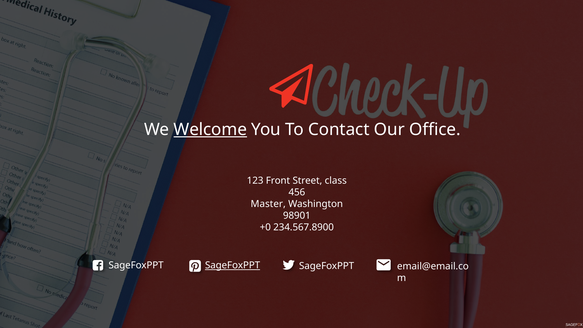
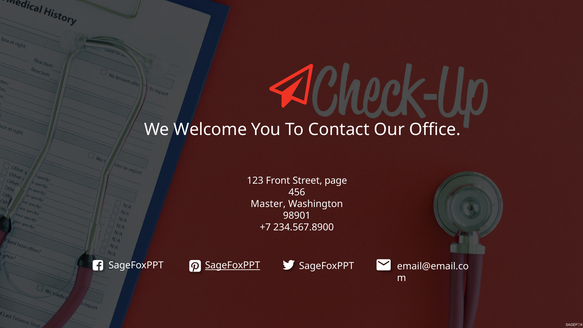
Welcome underline: present -> none (210, 130)
class: class -> page (336, 181)
+0: +0 -> +7 (265, 227)
